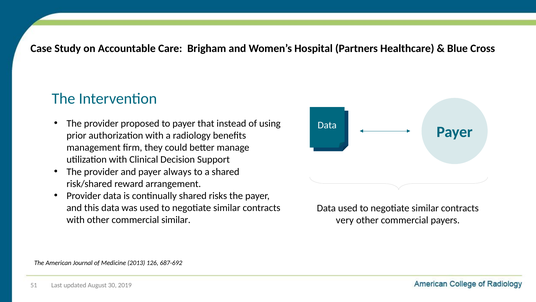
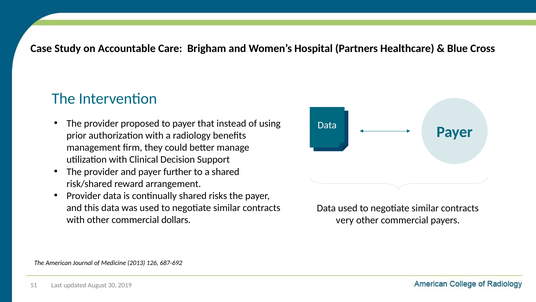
always: always -> further (178, 171)
commercial similar: similar -> dollars (176, 220)
